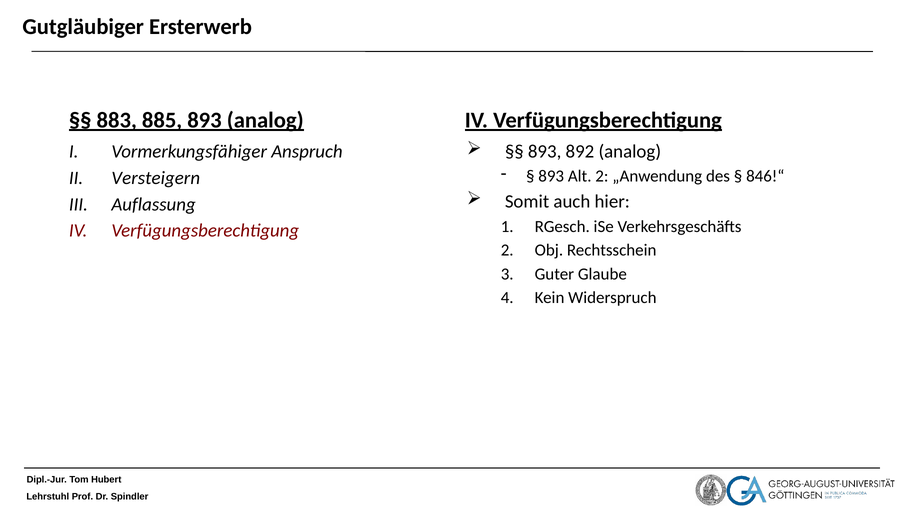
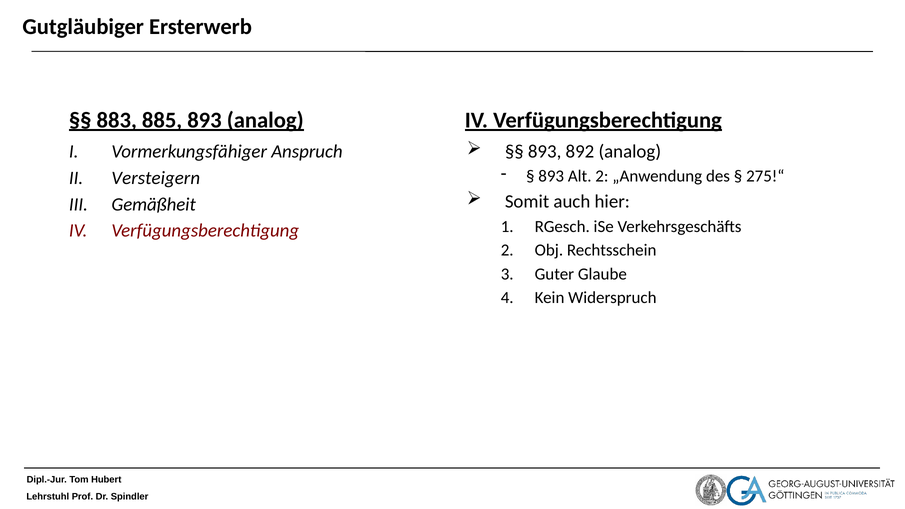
846!“: 846!“ -> 275!“ (765, 176)
Auflassung: Auflassung -> Gemäßheit (154, 204)
